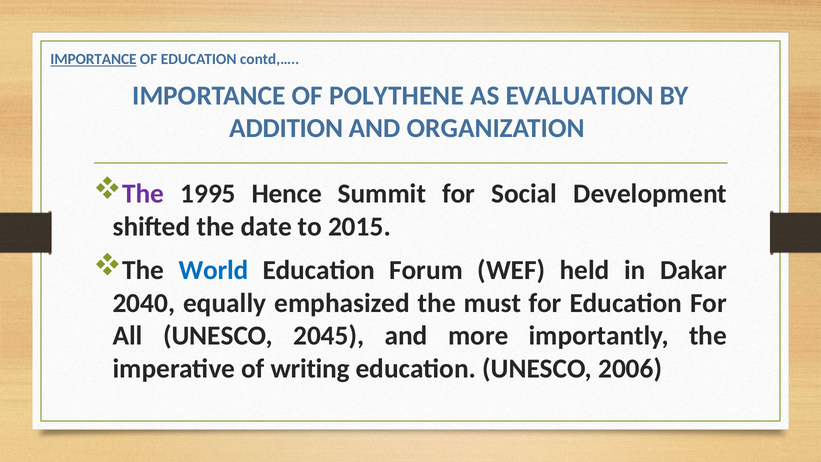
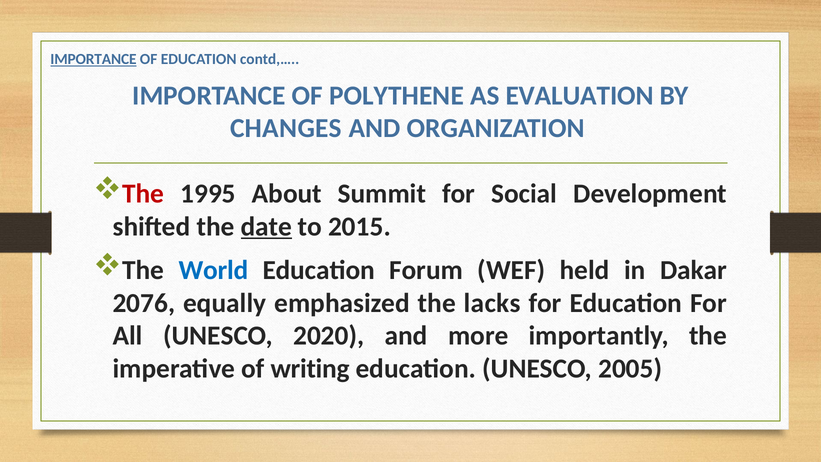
ADDITION: ADDITION -> CHANGES (286, 128)
The colour: purple -> red (143, 194)
Hence: Hence -> About (287, 194)
date underline: none -> present (266, 227)
2040: 2040 -> 2076 (144, 303)
must: must -> lacks (492, 303)
2045: 2045 -> 2020 (329, 336)
2006: 2006 -> 2005 (630, 369)
